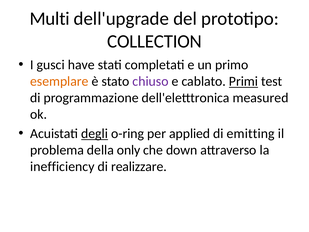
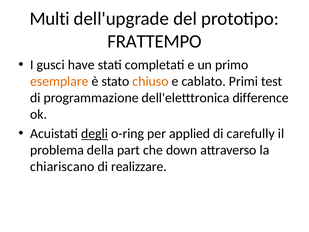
COLLECTION: COLLECTION -> FRATTEMPO (155, 41)
chiuso colour: purple -> orange (150, 81)
Primi underline: present -> none (243, 81)
measured: measured -> difference (261, 98)
emitting: emitting -> carefully (251, 134)
only: only -> part (129, 150)
inefficiency: inefficiency -> chiariscano (62, 166)
